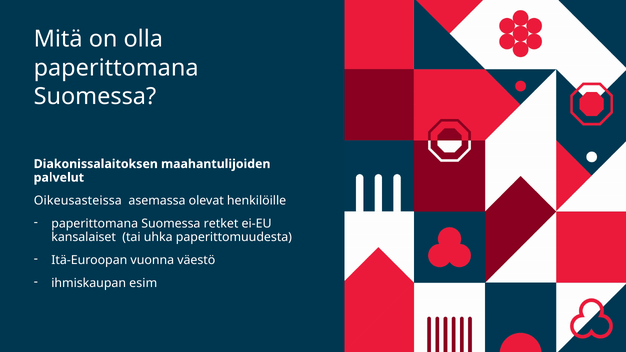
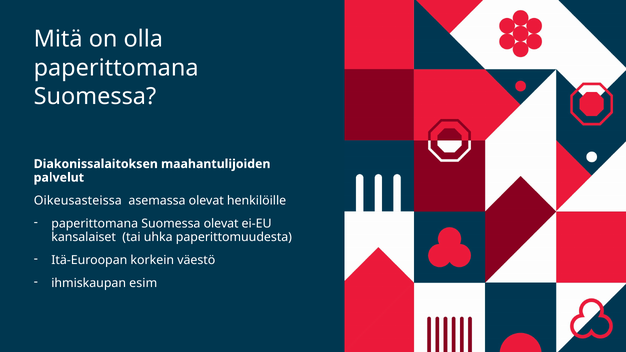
Suomessa retket: retket -> olevat (221, 224)
vuonna: vuonna -> korkein (152, 260)
